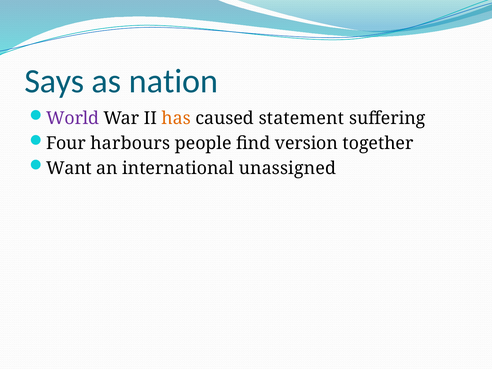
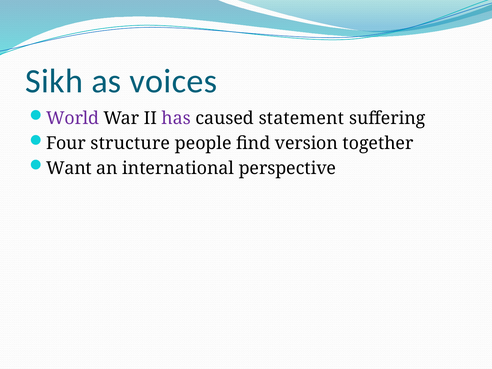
Says: Says -> Sikh (54, 81)
nation: nation -> voices (173, 81)
has colour: orange -> purple (176, 118)
harbours: harbours -> structure (130, 143)
unassigned: unassigned -> perspective (287, 168)
